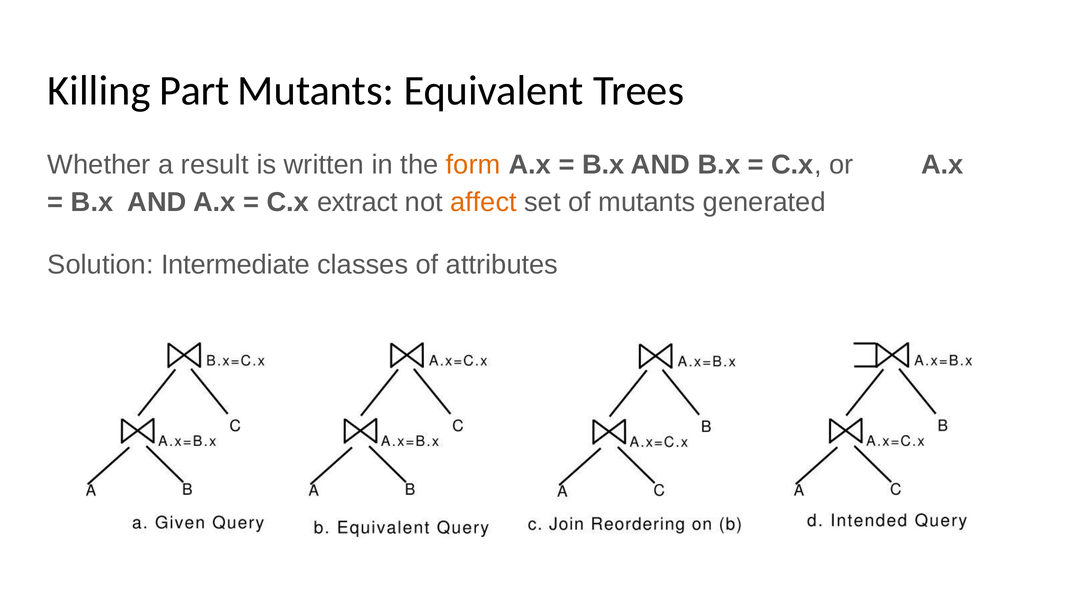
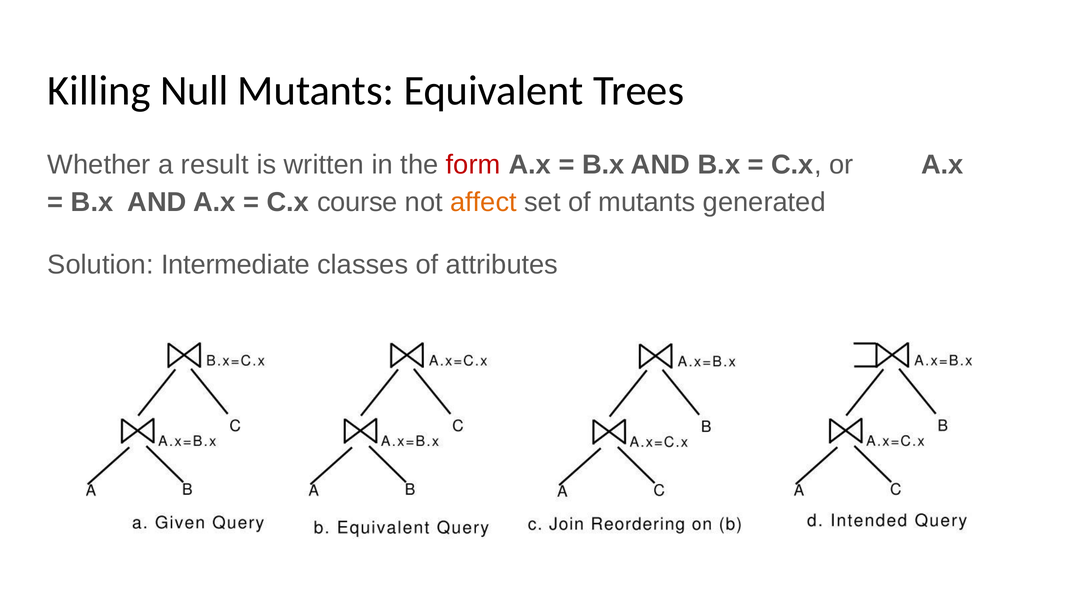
Part: Part -> Null (194, 91)
form colour: orange -> red (473, 165)
extract: extract -> course (357, 202)
